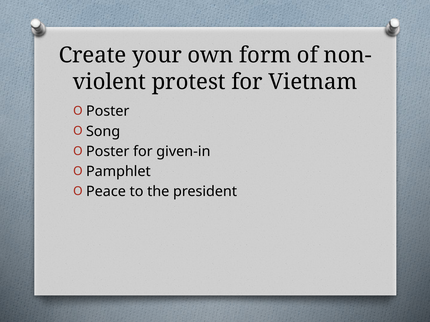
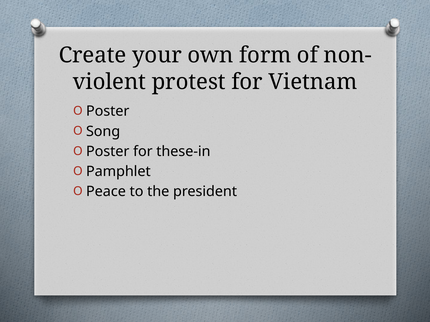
given-in: given-in -> these-in (183, 152)
